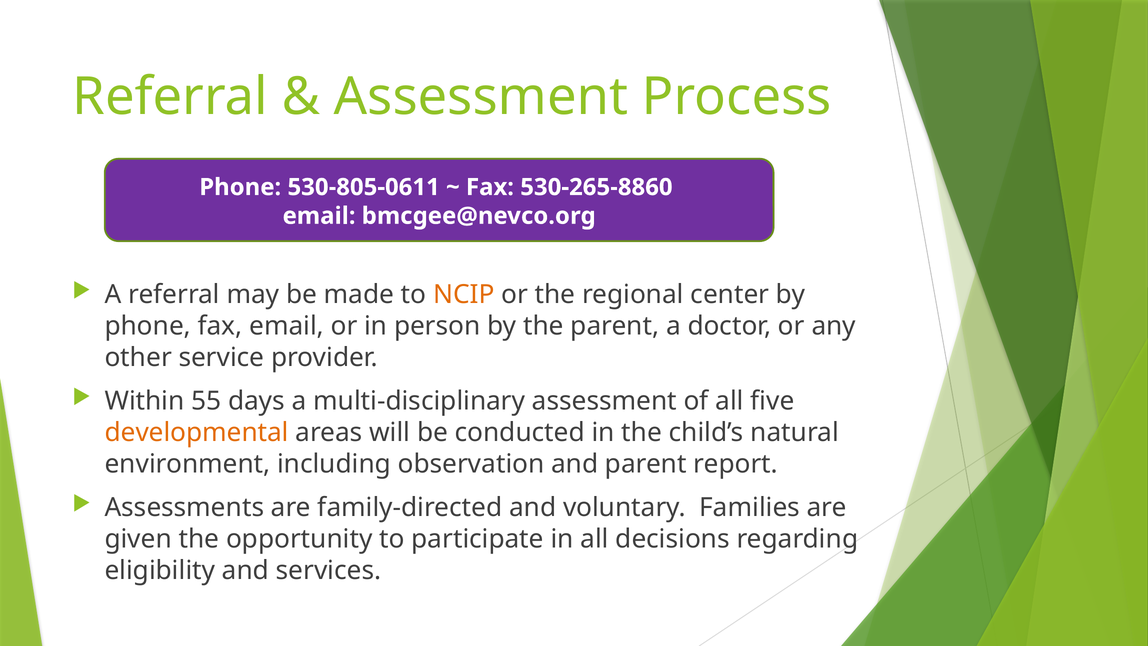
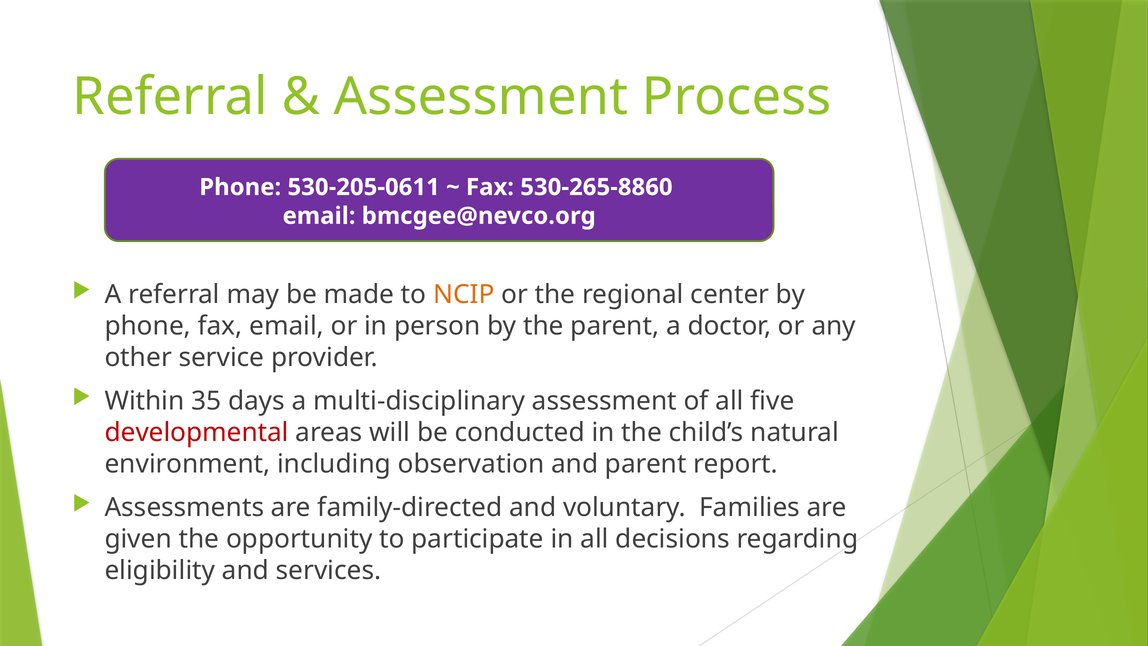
530-805-0611: 530-805-0611 -> 530-205-0611 (364, 187)
55: 55 -> 35 (206, 401)
developmental colour: orange -> red (197, 432)
